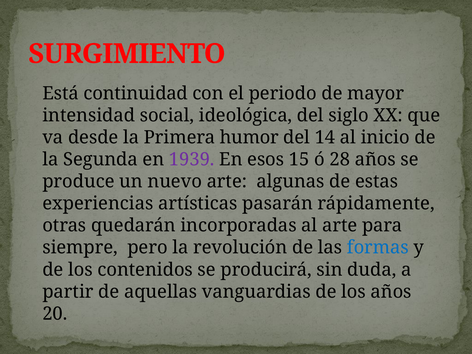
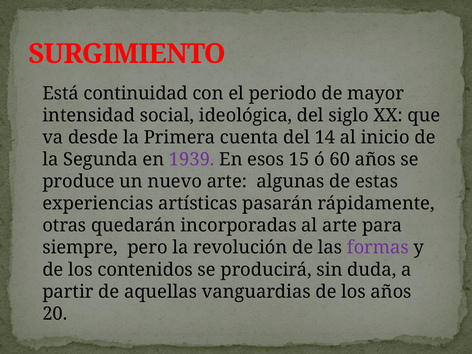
humor: humor -> cuenta (249, 137)
28: 28 -> 60 (340, 159)
formas colour: blue -> purple (378, 248)
